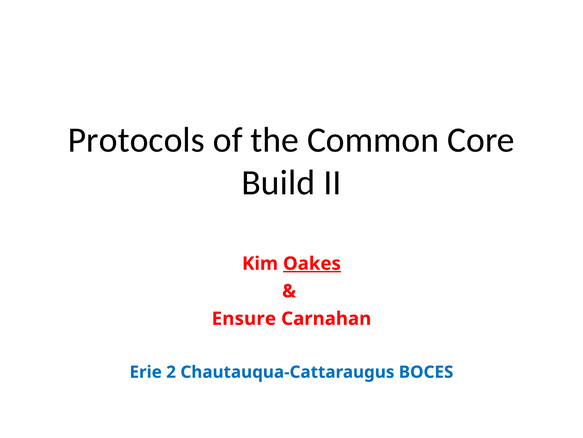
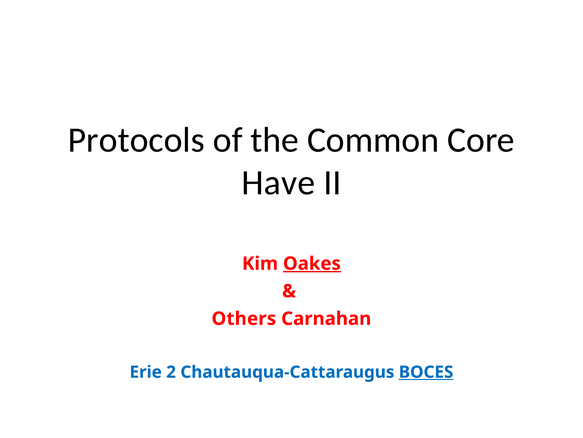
Build: Build -> Have (278, 182)
Ensure: Ensure -> Others (244, 318)
BOCES underline: none -> present (426, 372)
